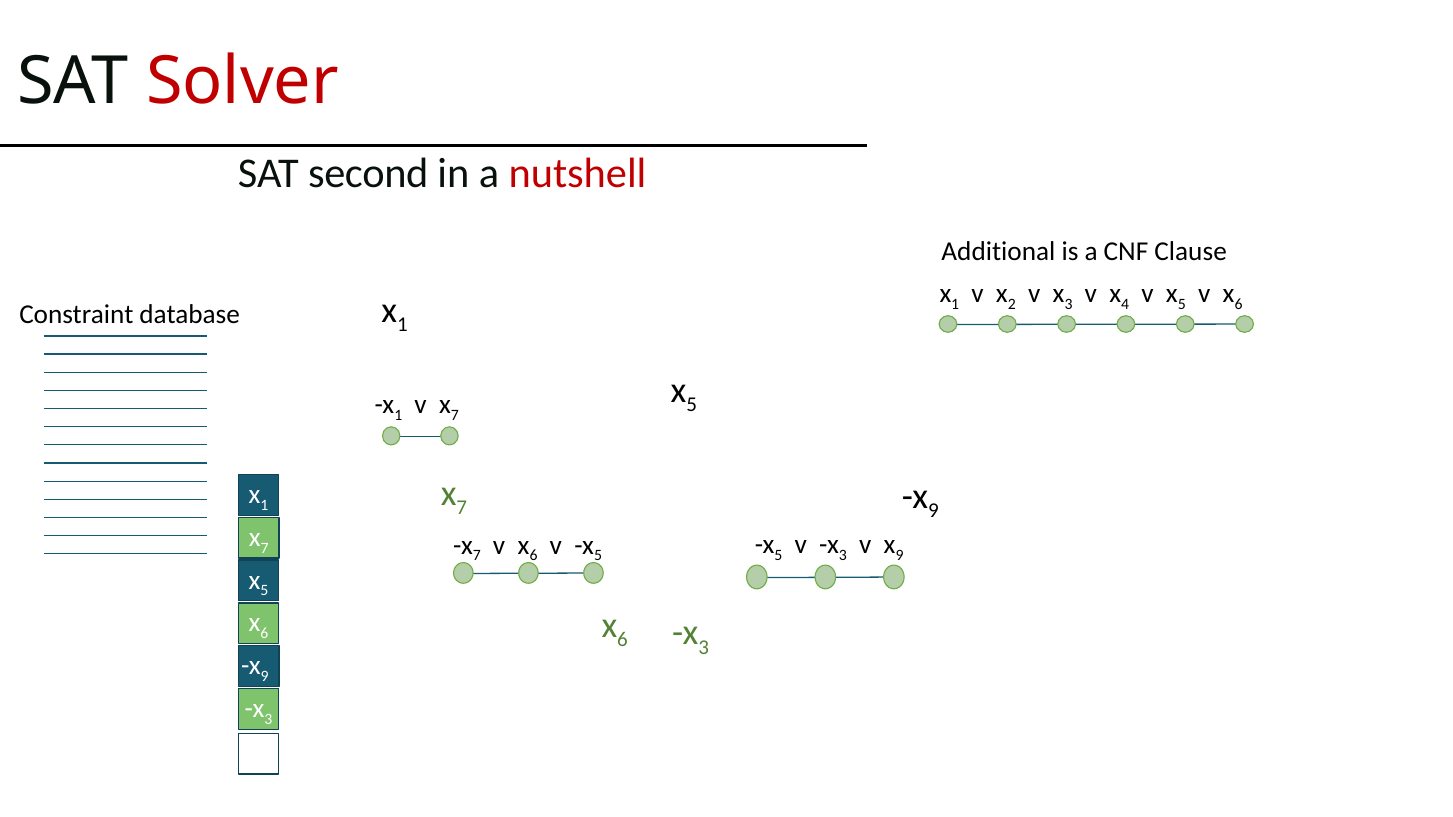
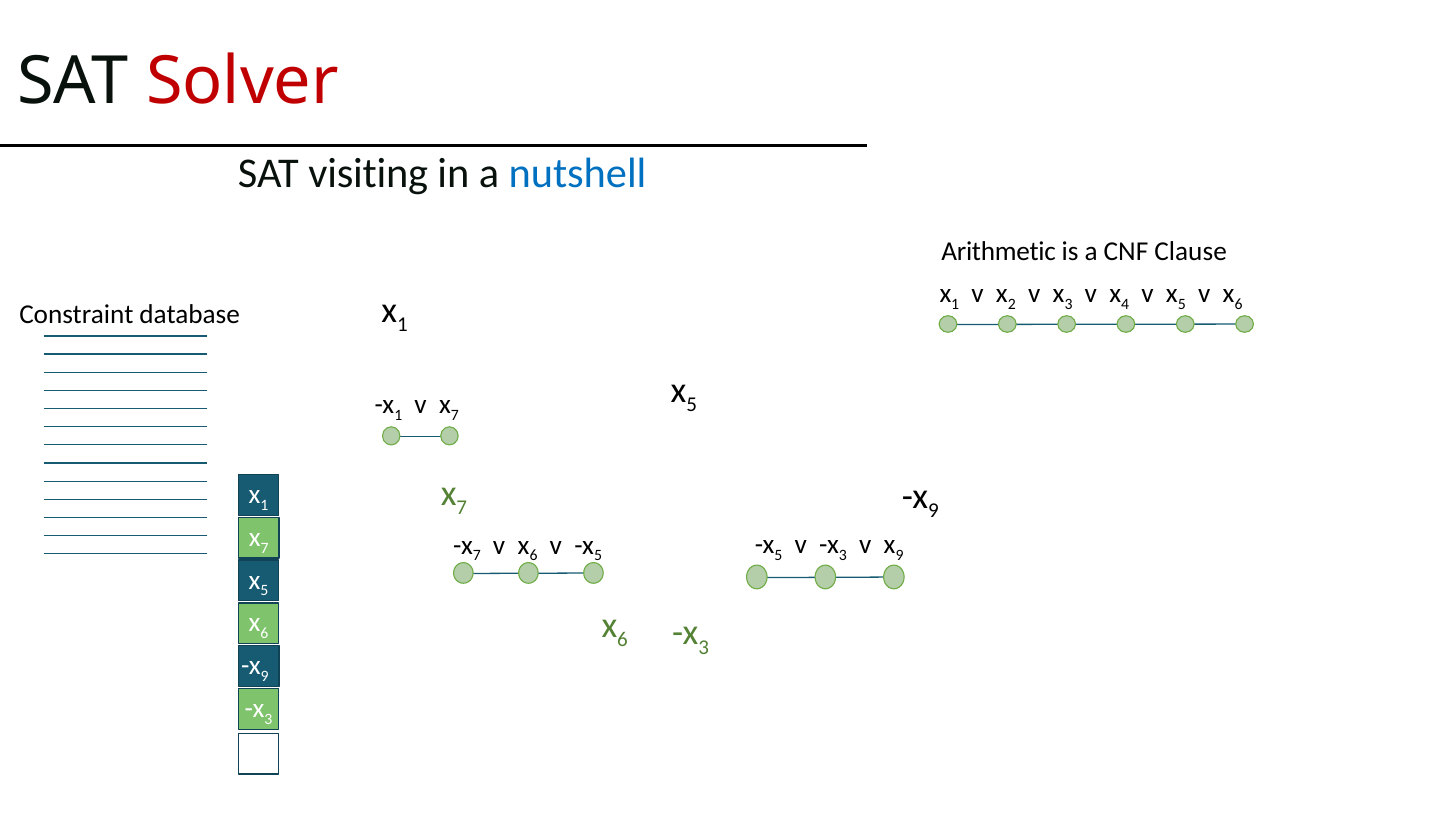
second: second -> visiting (368, 173)
nutshell colour: red -> blue (577, 173)
Additional: Additional -> Arithmetic (999, 251)
